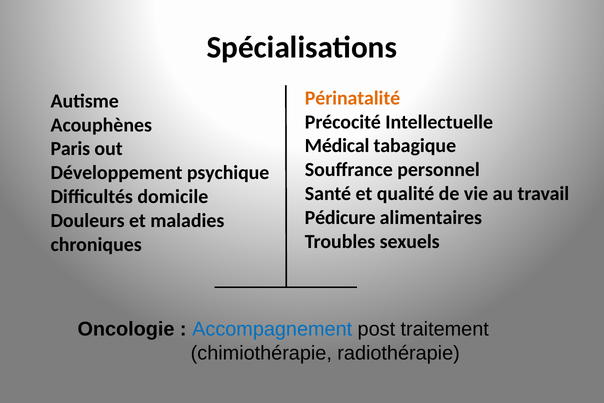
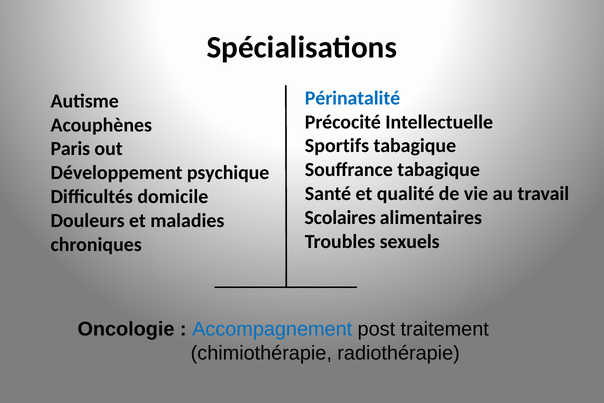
Périnatalité colour: orange -> blue (353, 98)
Médical: Médical -> Sportifs (337, 146)
Souffrance personnel: personnel -> tabagique (439, 170)
Pédicure: Pédicure -> Scolaires (340, 217)
